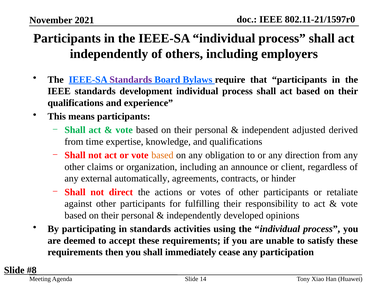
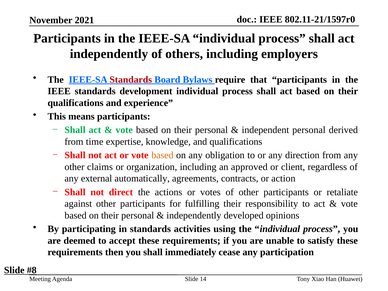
Standards colour: purple -> red (131, 80)
independent adjusted: adjusted -> personal (309, 130)
announce: announce -> approved (249, 167)
hinder: hinder -> action (283, 179)
